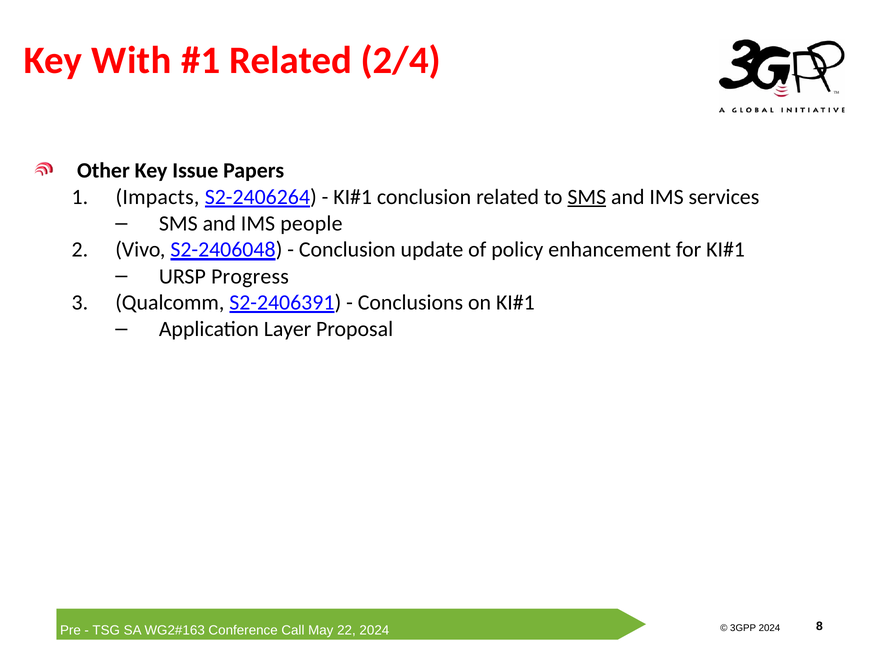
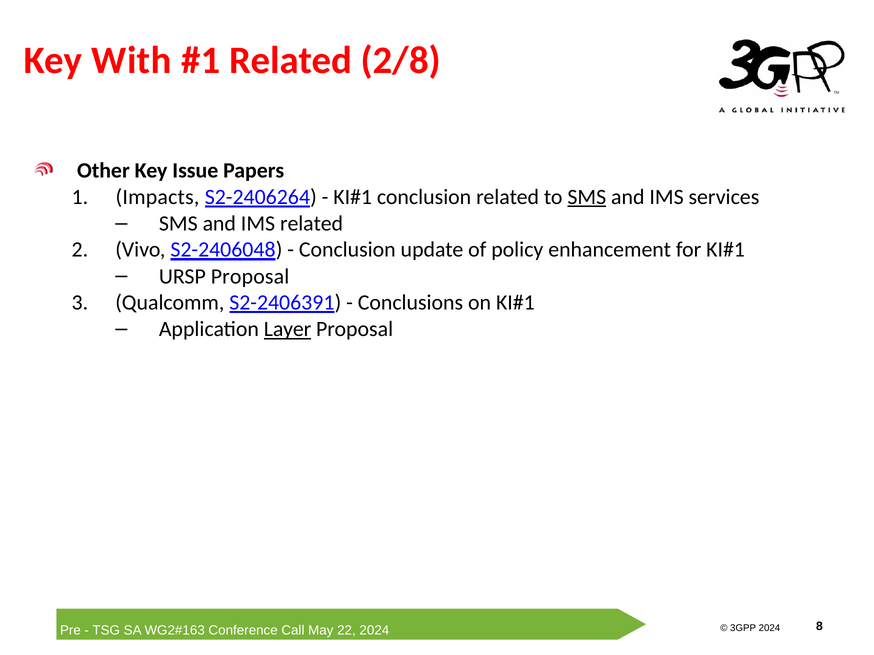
2/4: 2/4 -> 2/8 (401, 61)
IMS people: people -> related (312, 224)
URSP Progress: Progress -> Proposal (250, 277)
Layer underline: none -> present (288, 329)
